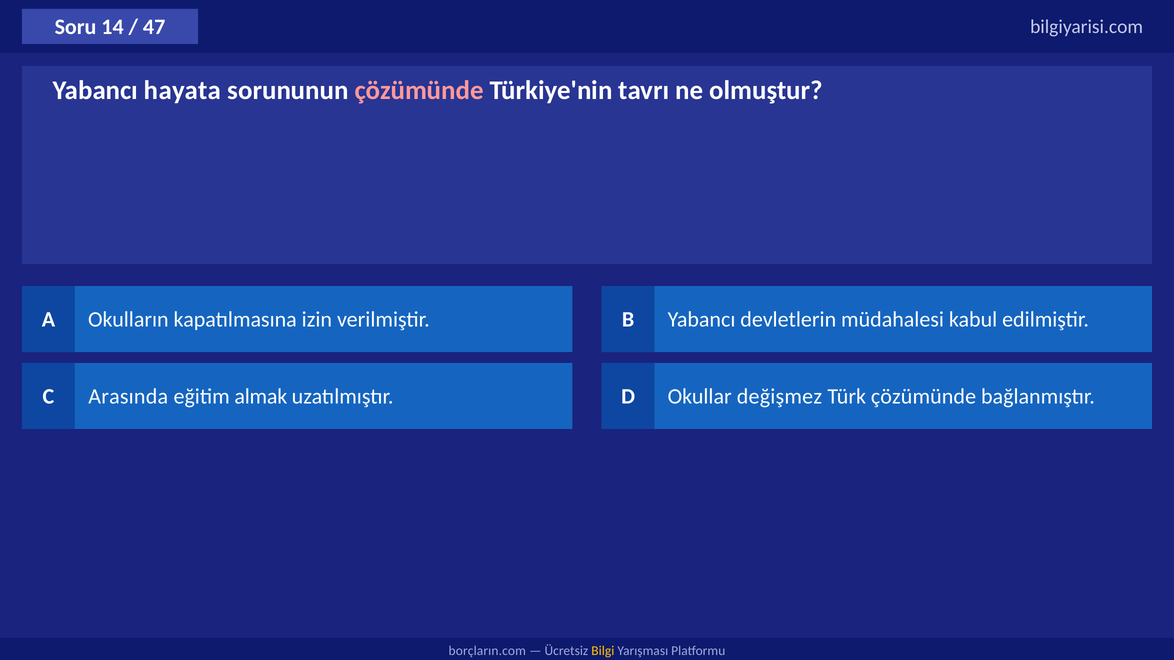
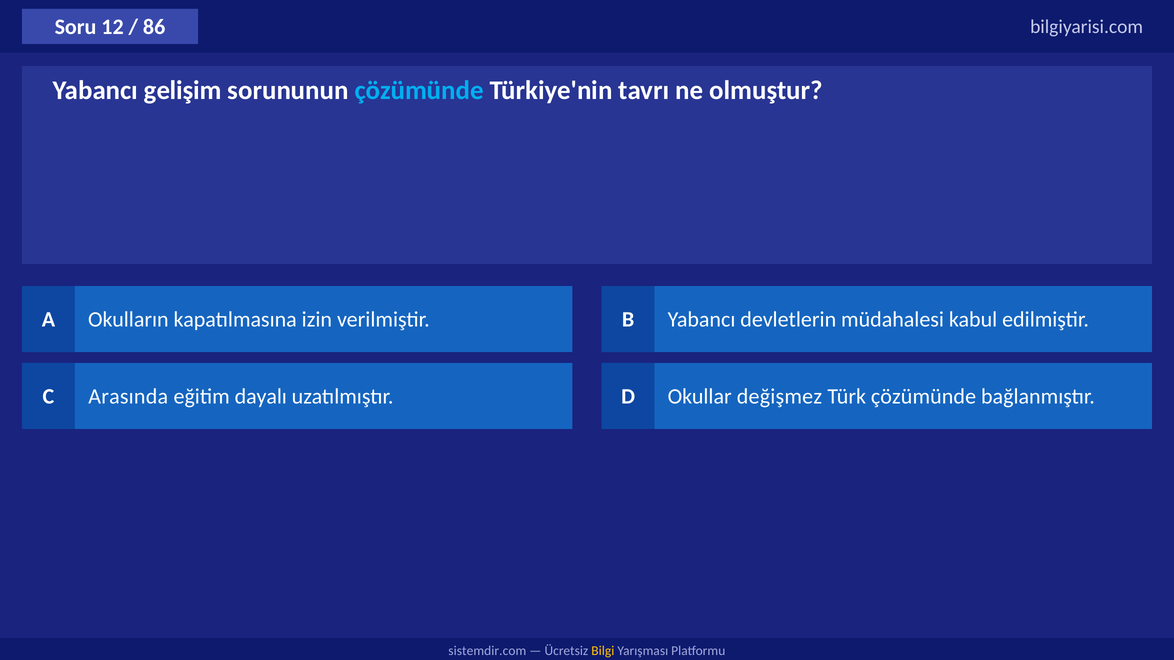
14: 14 -> 12 (113, 27)
47: 47 -> 86 (154, 27)
hayata: hayata -> gelişim (183, 90)
çözümünde colour: pink -> light blue (419, 90)
almak: almak -> dayalı (261, 396)
borçların.com: borçların.com -> sistemdir.com (487, 651)
